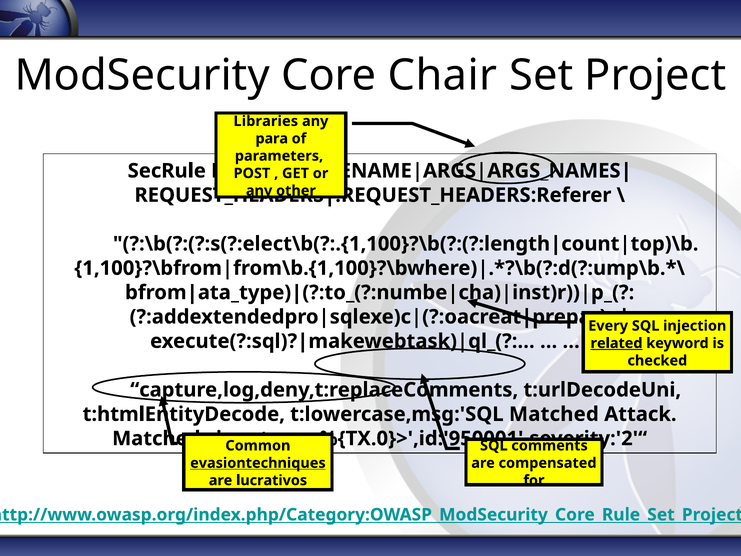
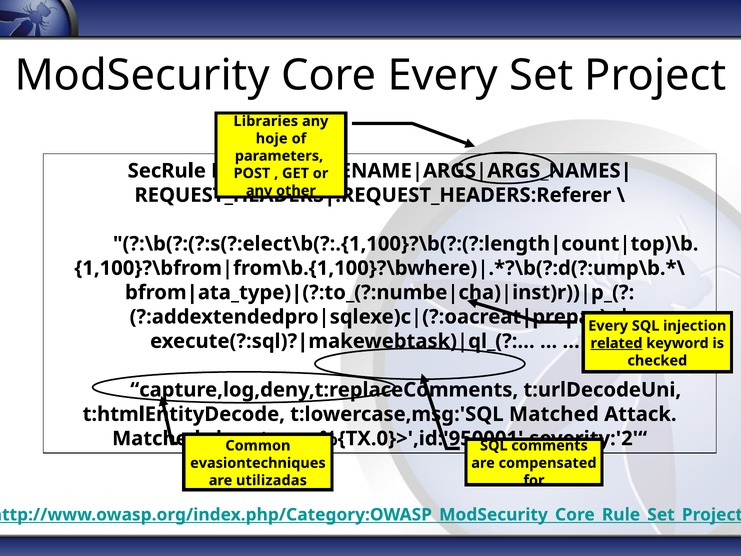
Core Chair: Chair -> Every (443, 75)
para: para -> hoje (272, 139)
evasiontechniques underline: present -> none (258, 463)
lucrativos: lucrativos -> utilizadas (271, 480)
